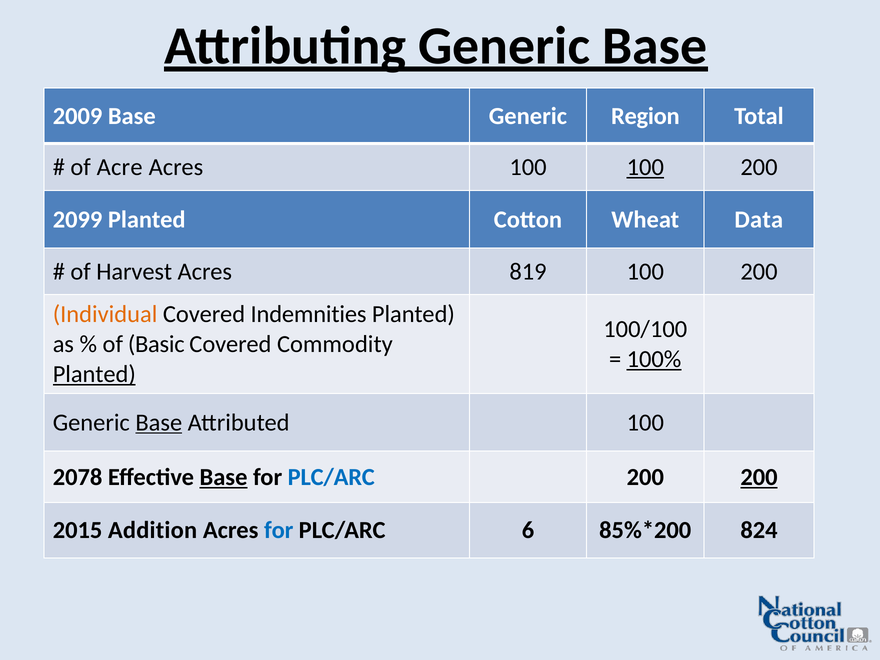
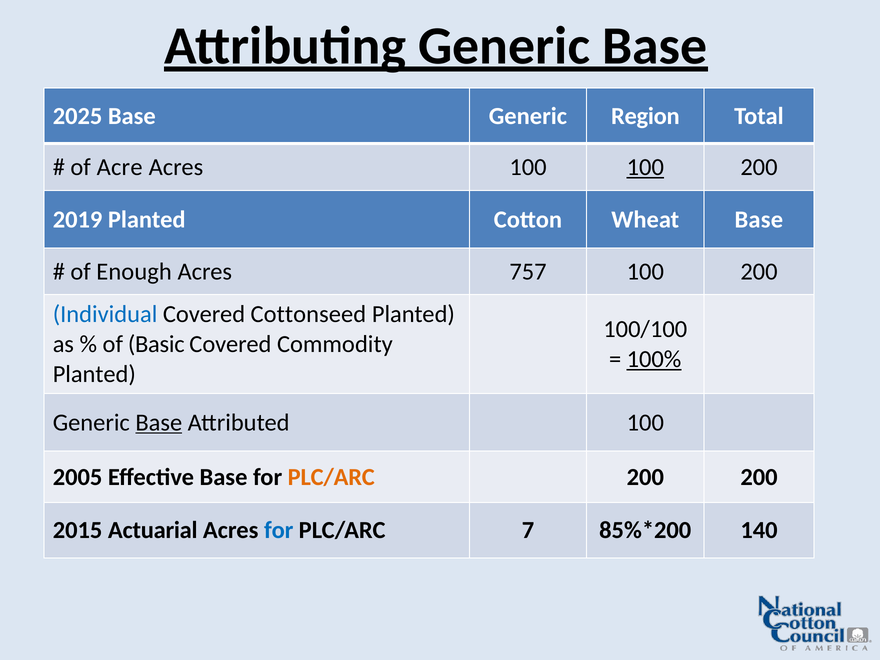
2009: 2009 -> 2025 (78, 116)
2099: 2099 -> 2019 (78, 220)
Wheat Data: Data -> Base (759, 220)
Harvest: Harvest -> Enough (134, 272)
819: 819 -> 757 (528, 272)
Individual colour: orange -> blue (105, 314)
Indemnities: Indemnities -> Cottonseed (308, 314)
Planted underline: present -> none (94, 374)
2078: 2078 -> 2005 (78, 477)
Base underline: present -> none (223, 477)
PLC/ARC colour: blue -> orange (331, 477)
200 underline: present -> none (759, 477)
Addition: Addition -> Actuarial (153, 530)
6: 6 -> 7 (528, 530)
824: 824 -> 140 (759, 530)
